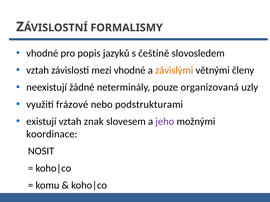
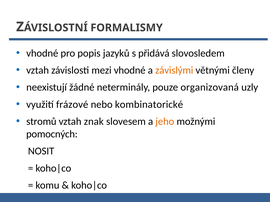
češtině: češtině -> přidává (154, 53)
podstrukturami: podstrukturami -> kombinatorické (149, 105)
existují: existují -> stromů (41, 122)
jeho colour: purple -> orange (165, 122)
koordinace: koordinace -> pomocných (52, 134)
